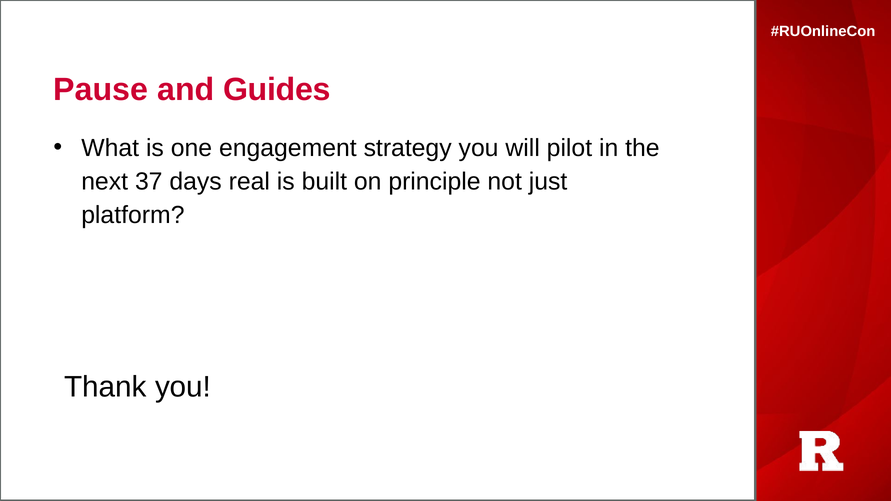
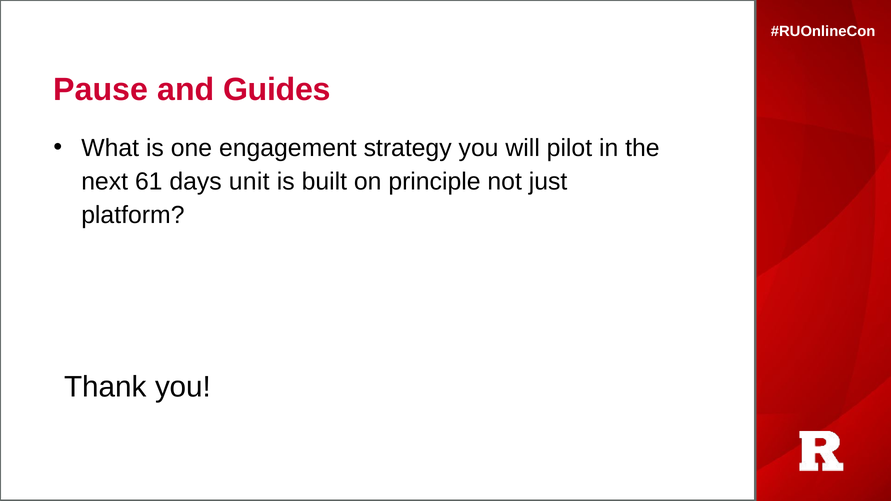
37: 37 -> 61 (149, 182)
real: real -> unit (249, 182)
